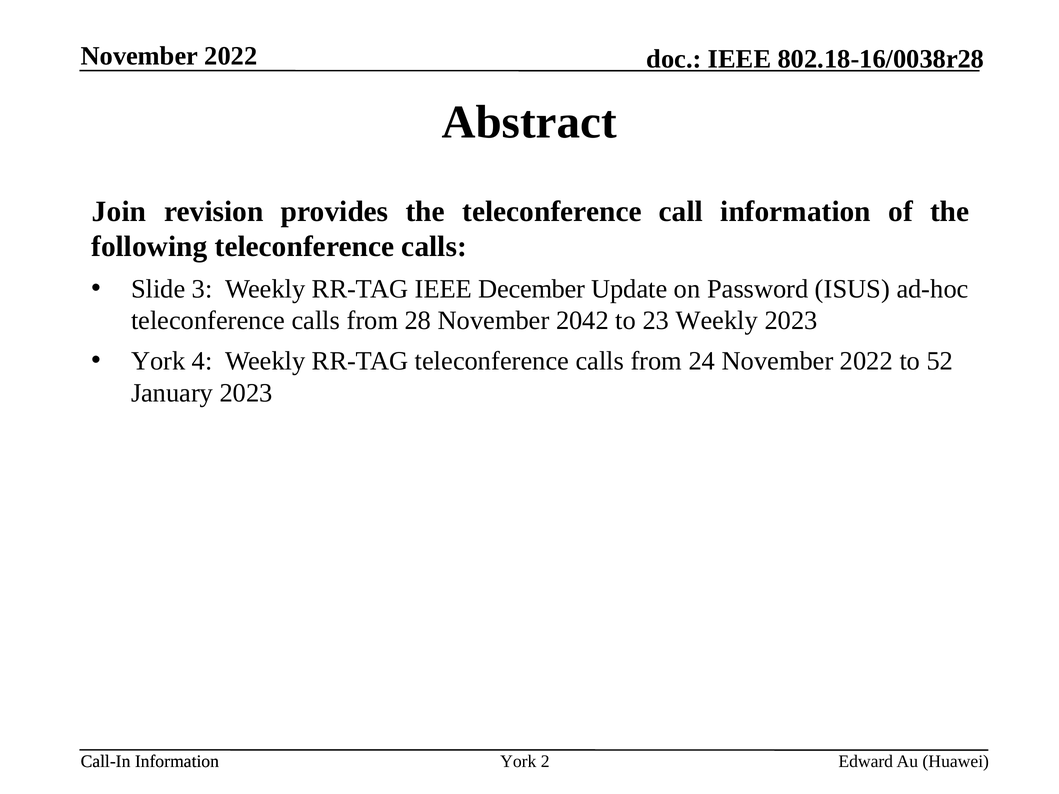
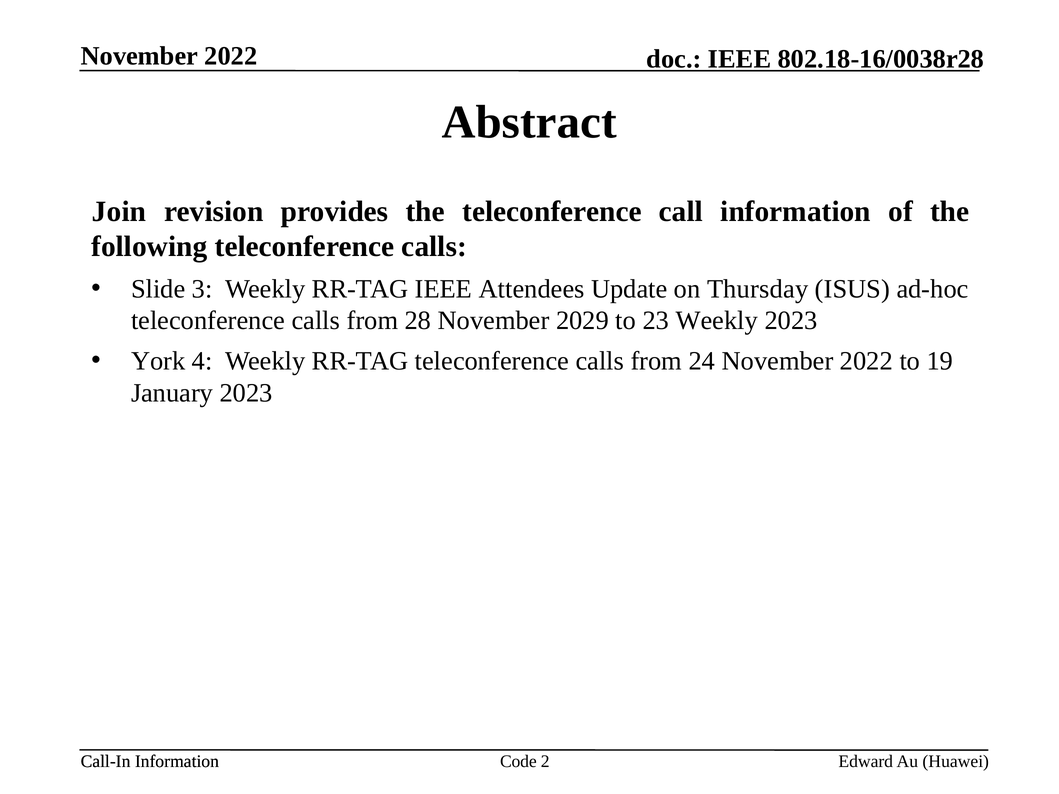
December: December -> Attendees (532, 289)
Password: Password -> Thursday (758, 289)
2042: 2042 -> 2029 (582, 321)
52: 52 -> 19 (940, 361)
York: York -> Code (518, 762)
